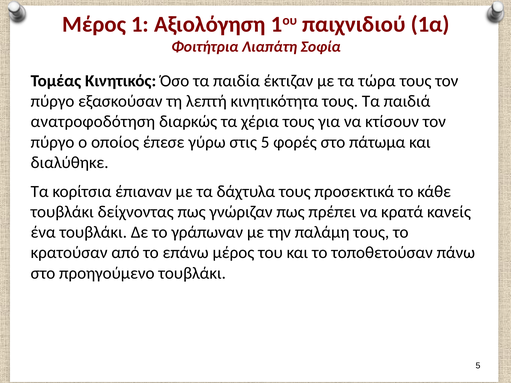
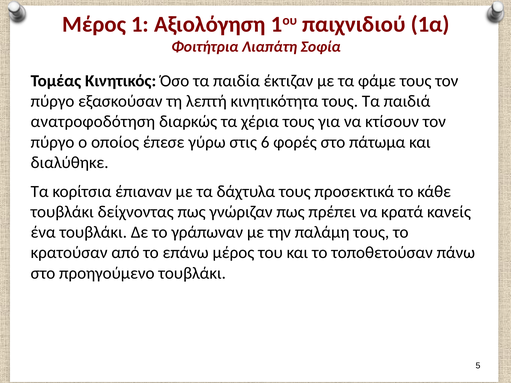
τώρα: τώρα -> φάμε (377, 81)
στις 5: 5 -> 6 (265, 142)
